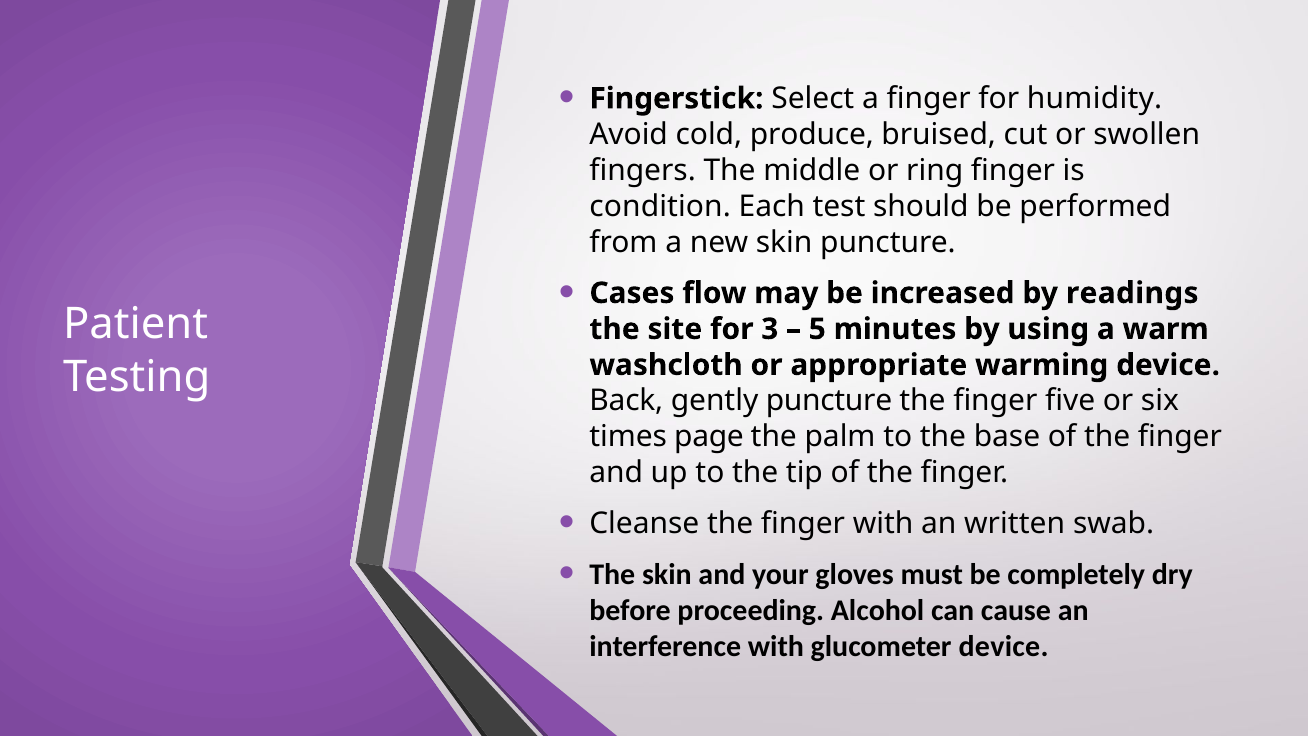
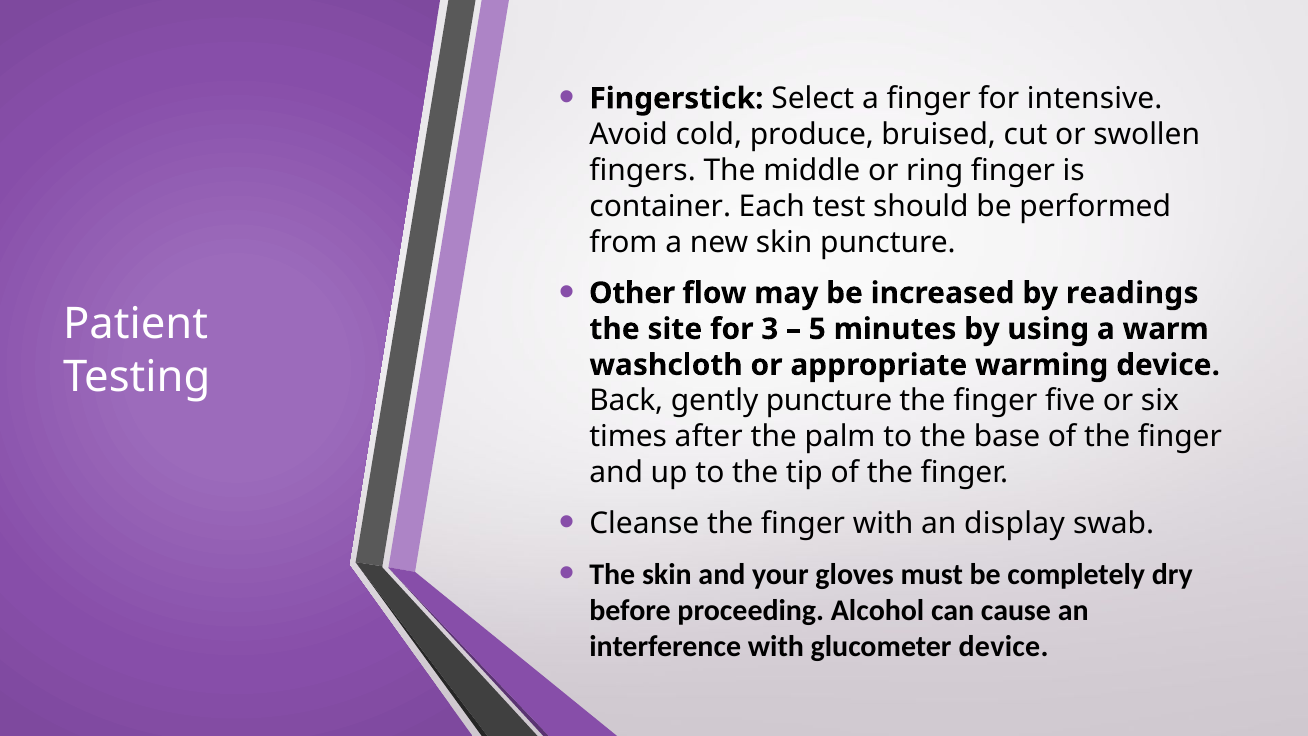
humidity: humidity -> intensive (1095, 99)
condition: condition -> container (660, 206)
Cases: Cases -> Other (632, 293)
page: page -> after (709, 437)
written: written -> display (1015, 523)
